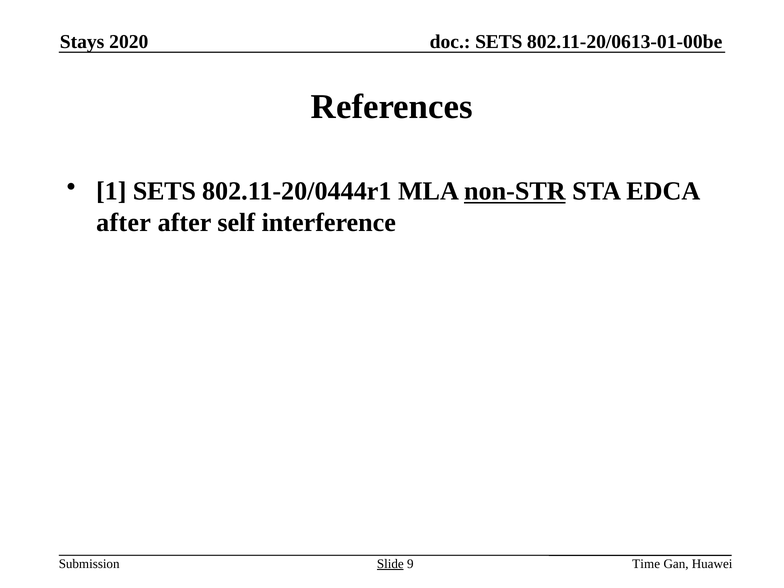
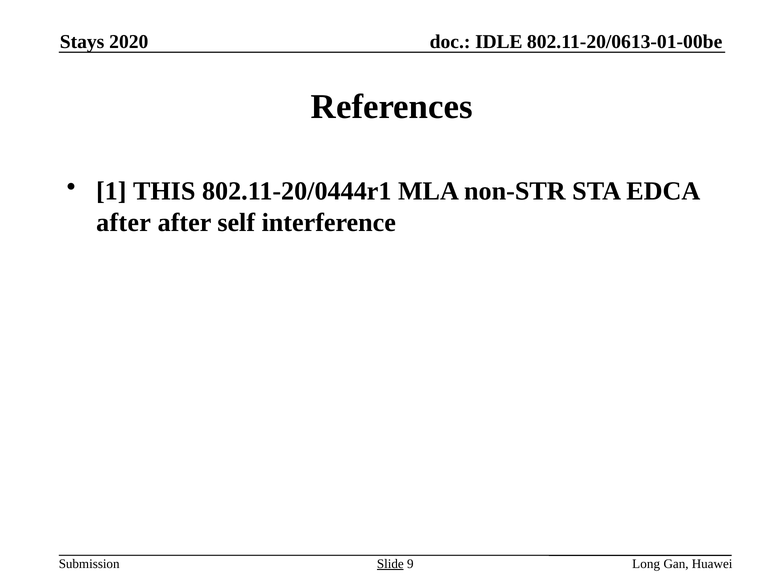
SETS: SETS -> IDLE (499, 42)
1 SETS: SETS -> THIS (164, 191)
non-STR underline: present -> none (515, 191)
Time: Time -> Long (646, 564)
